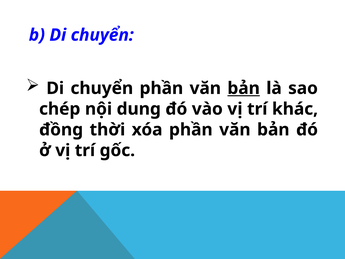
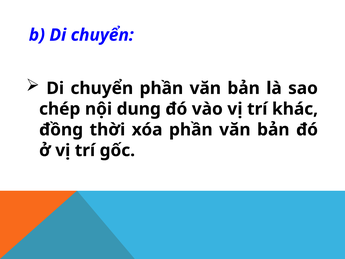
bản underline: present -> none (244, 88)
